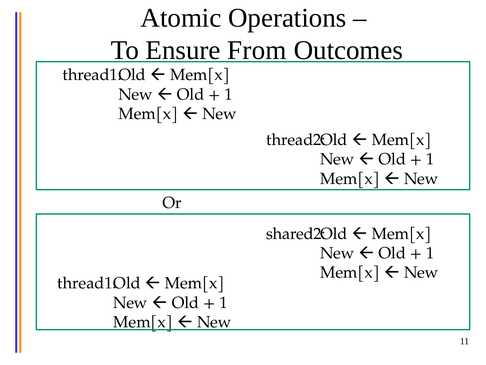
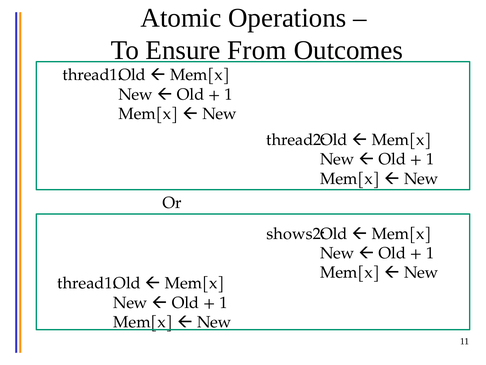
shared2: shared2 -> shows2 (296, 233)
